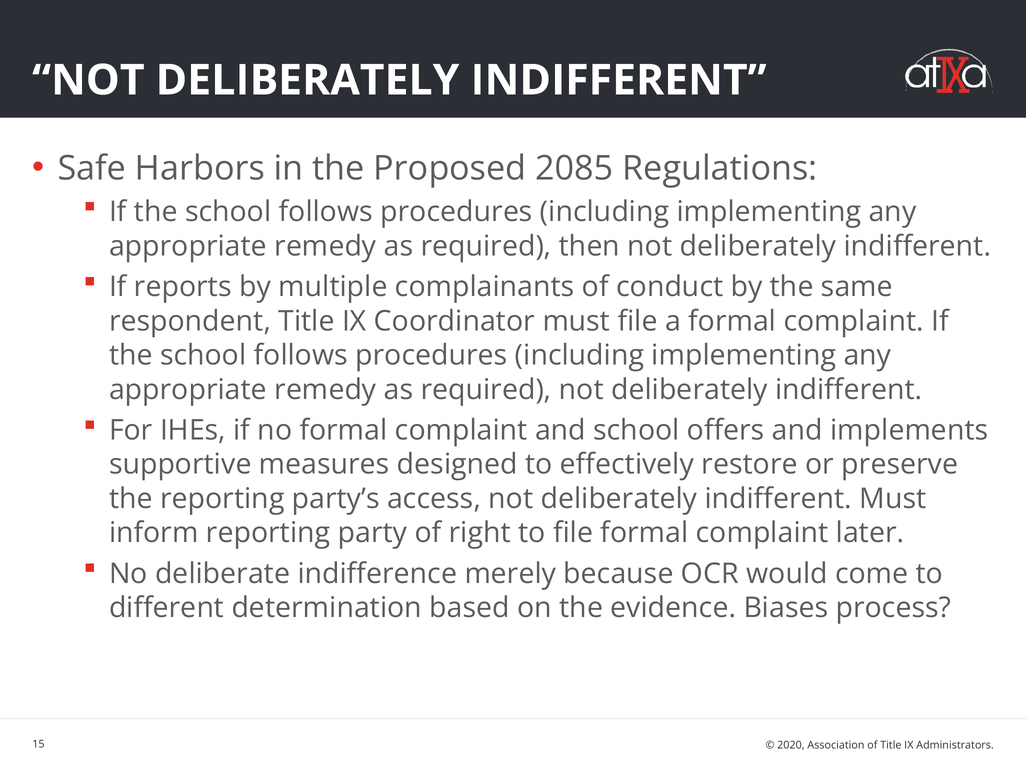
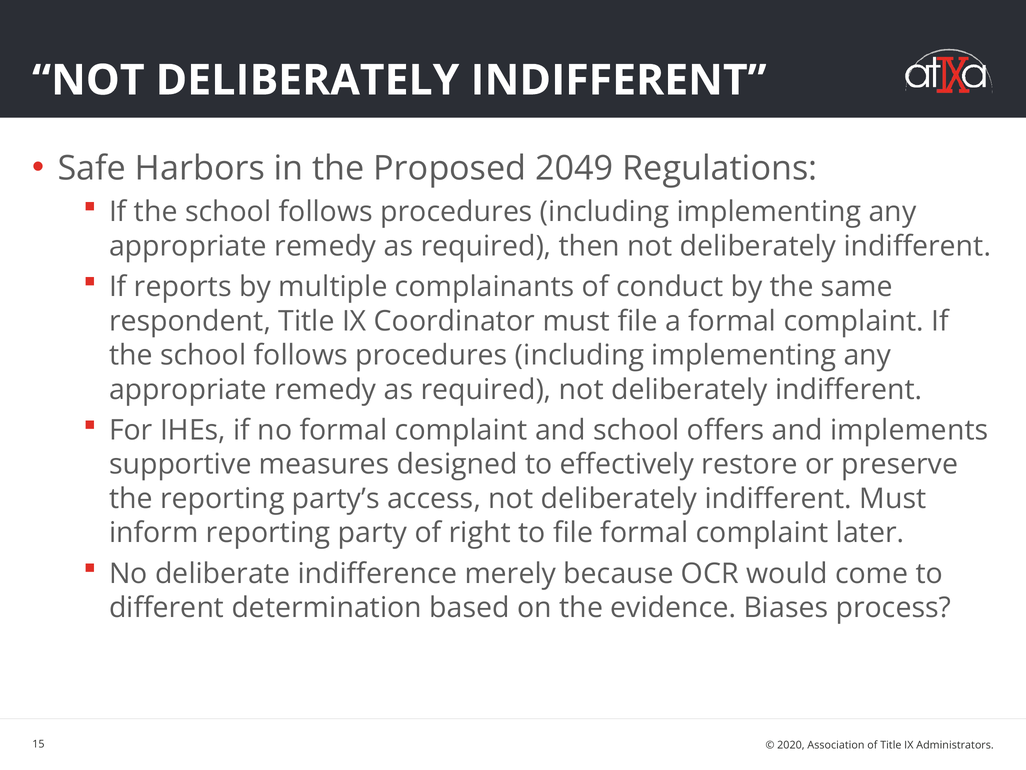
2085: 2085 -> 2049 (574, 168)
